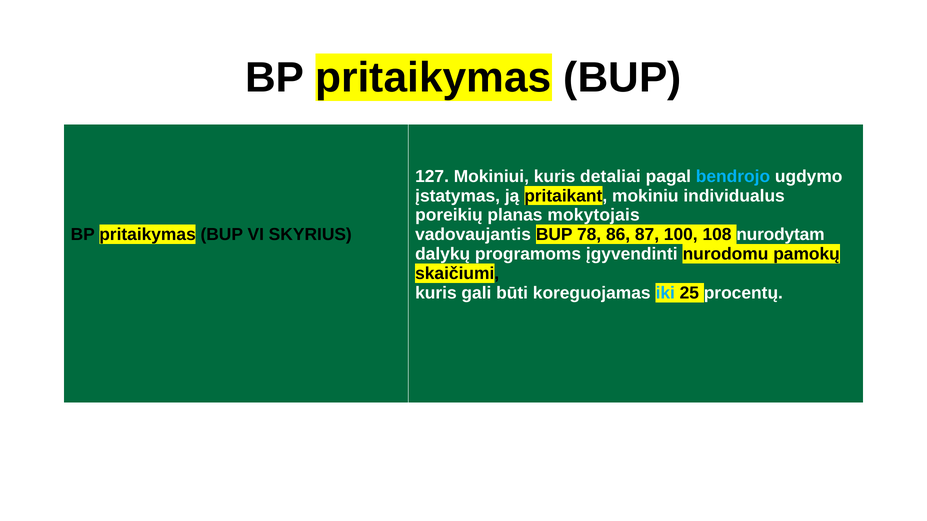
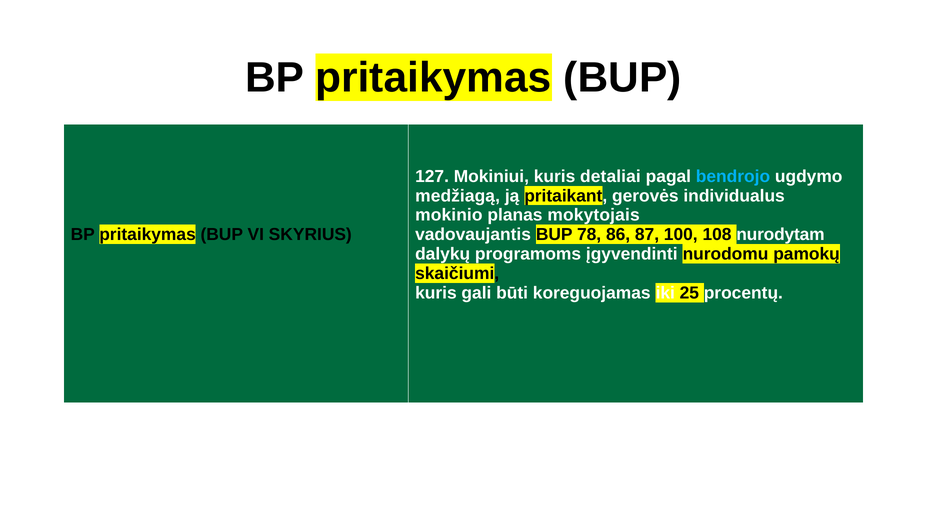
įstatymas: įstatymas -> medžiagą (458, 196)
mokiniu: mokiniu -> gerovės (645, 196)
poreikių: poreikių -> mokinio (449, 215)
iki colour: light blue -> white (665, 293)
